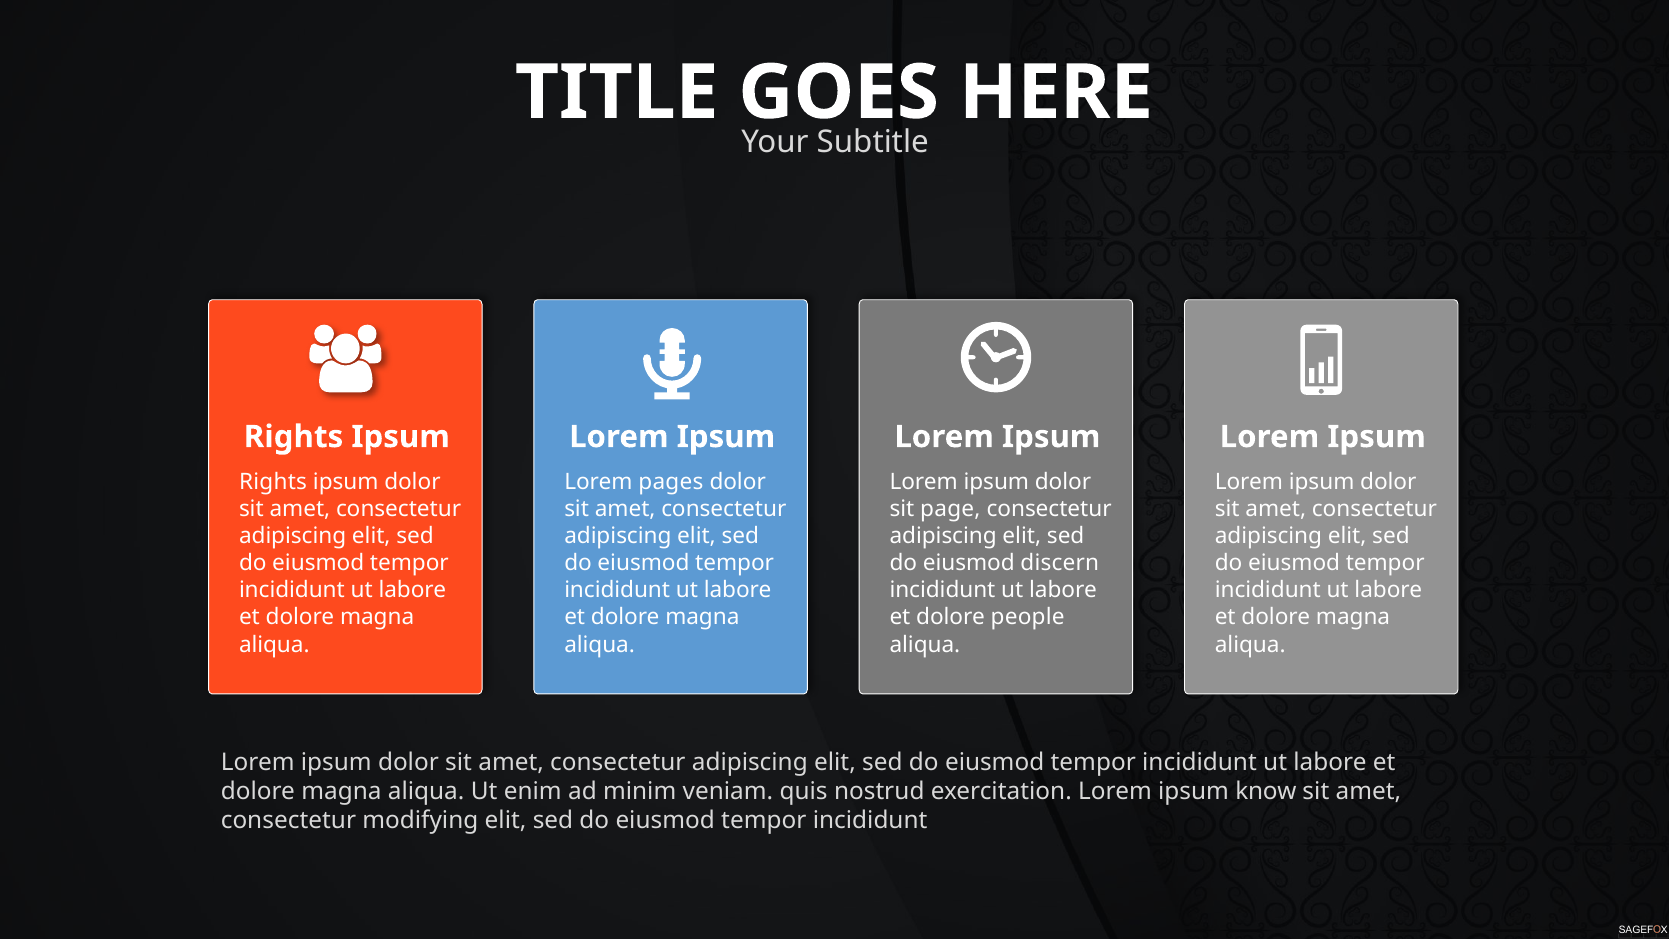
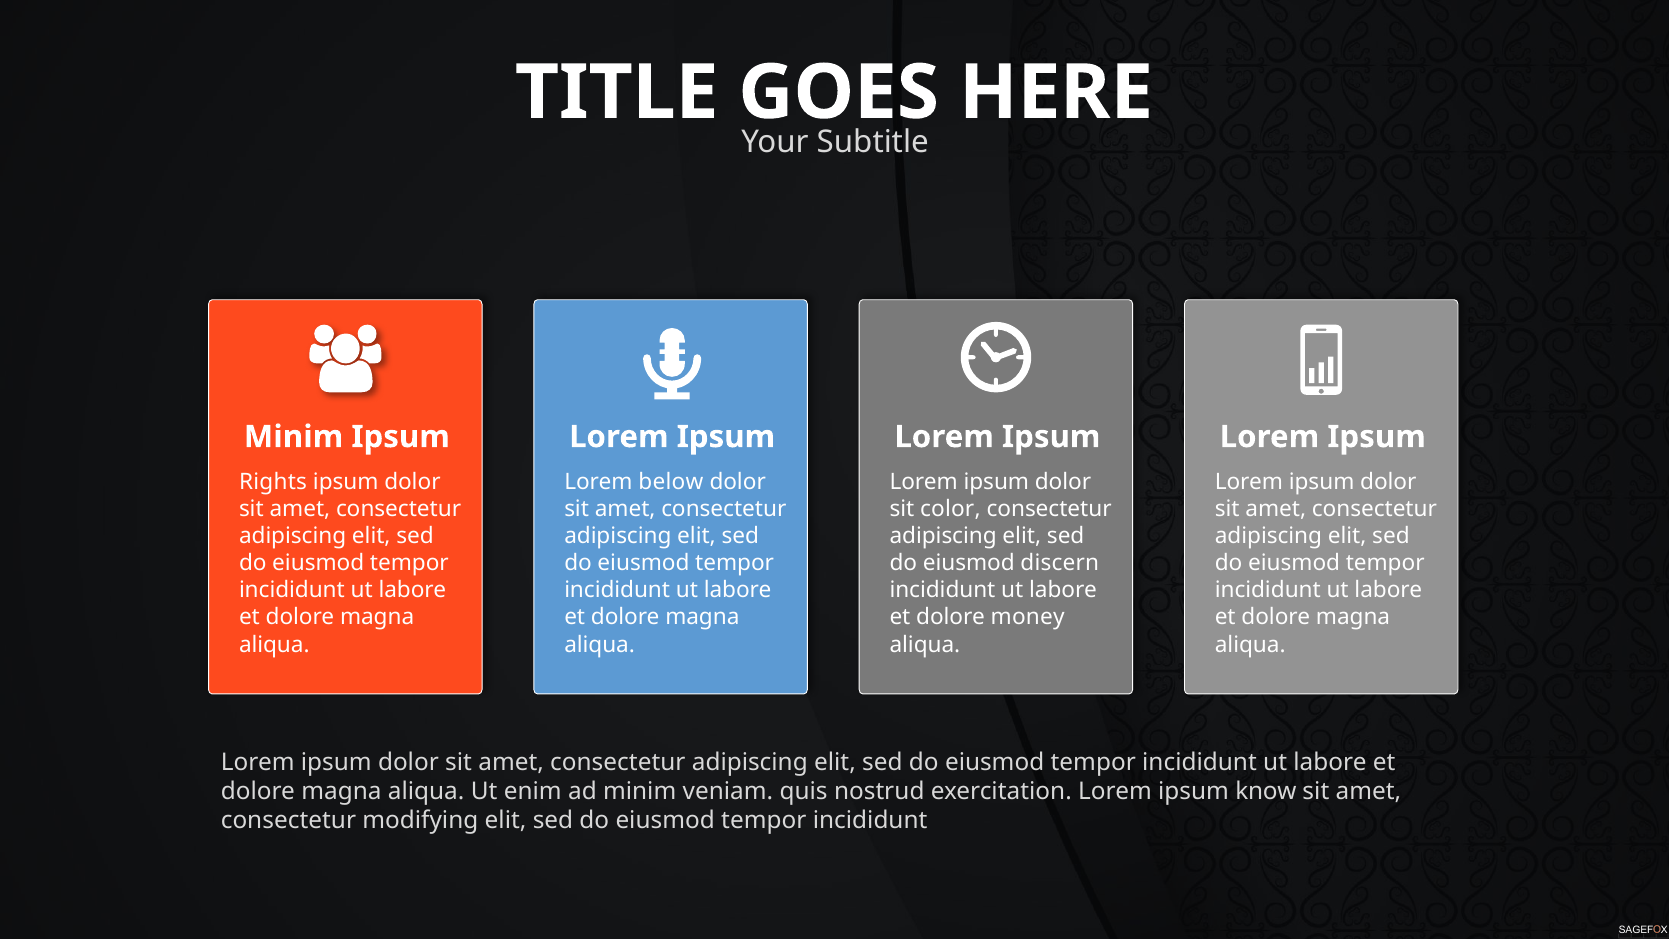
Rights: Rights -> Minim (294, 437)
pages: pages -> below (671, 482)
page: page -> color (950, 509)
people: people -> money (1028, 617)
